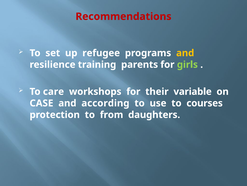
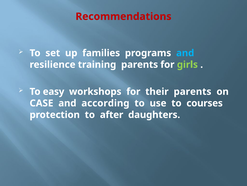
refugee: refugee -> families (101, 53)
and colour: yellow -> light blue (185, 53)
care: care -> easy (54, 91)
their variable: variable -> parents (192, 91)
from: from -> after (112, 114)
